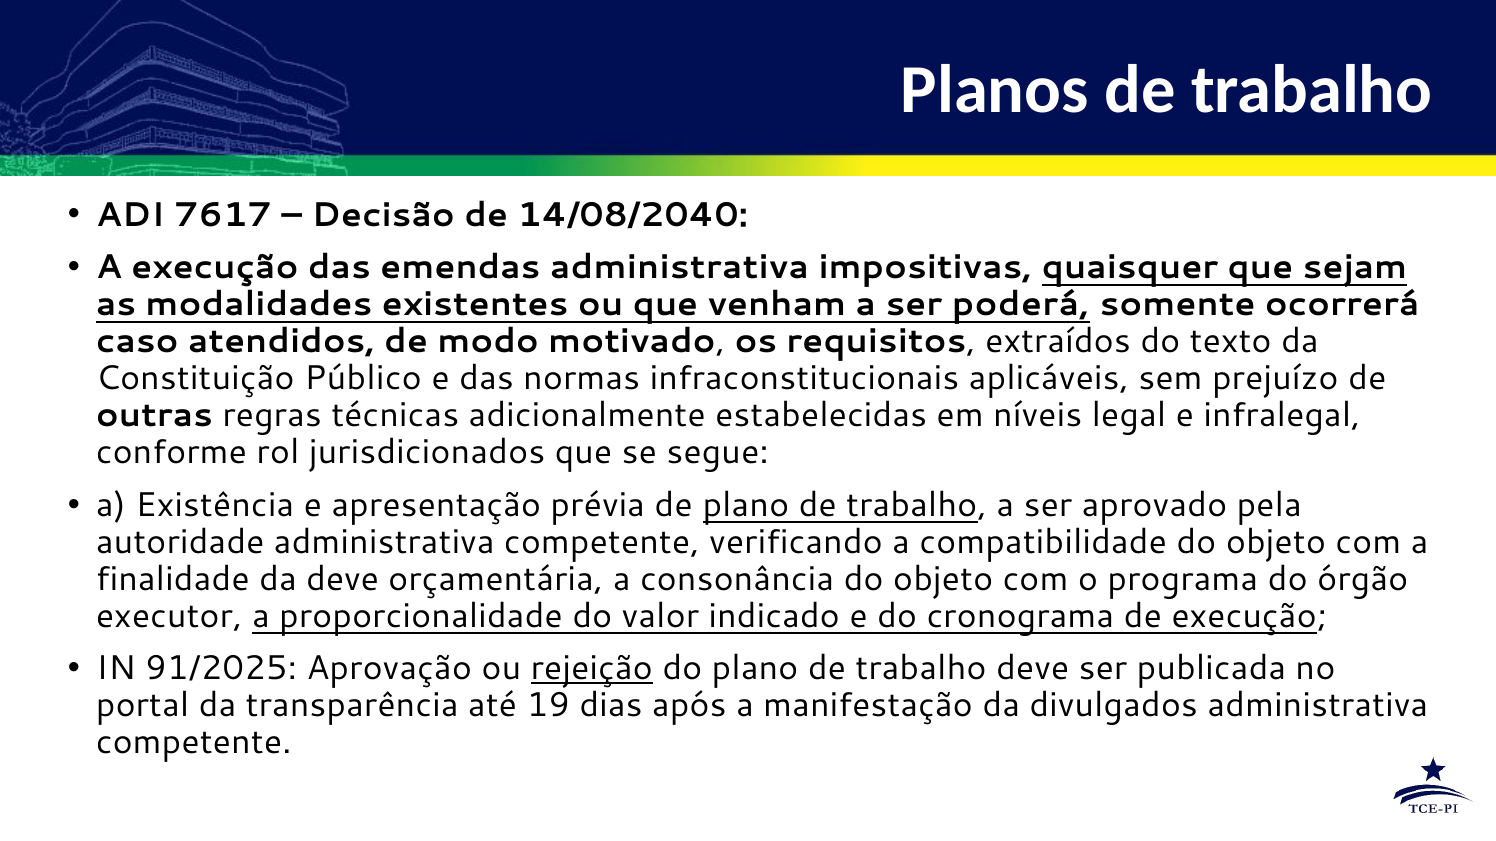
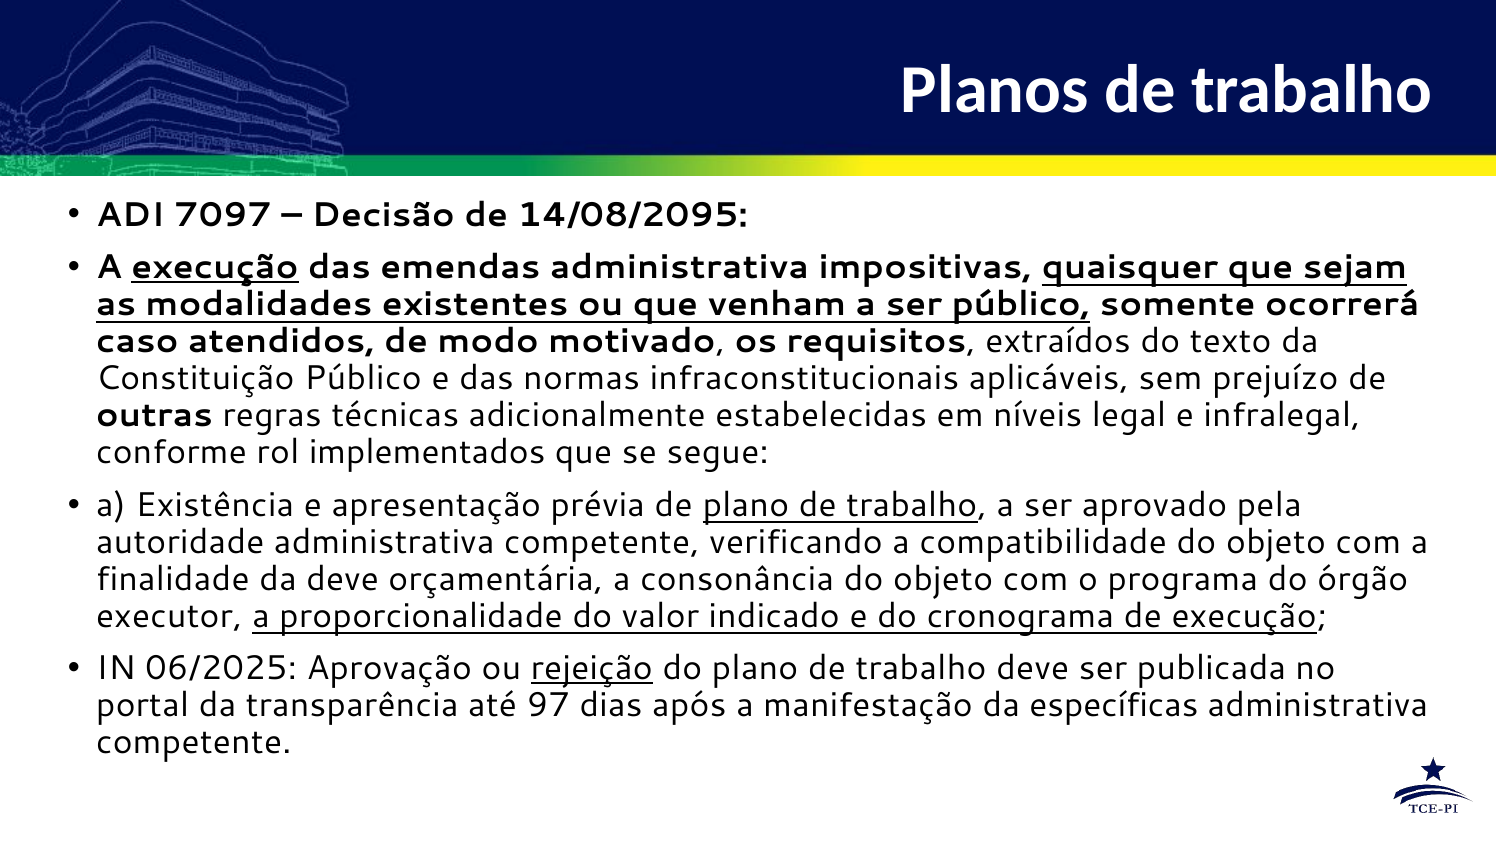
7617: 7617 -> 7097 (223, 215)
14/08/2040: 14/08/2040 -> 14/08/2095 (633, 215)
execução underline: none -> present (215, 268)
ser poderá: poderá -> público (1021, 305)
jurisdicionados: jurisdicionados -> implementados (427, 453)
91/2025: 91/2025 -> 06/2025 (221, 669)
19: 19 -> 97 (548, 706)
divulgados: divulgados -> específicas (1114, 706)
